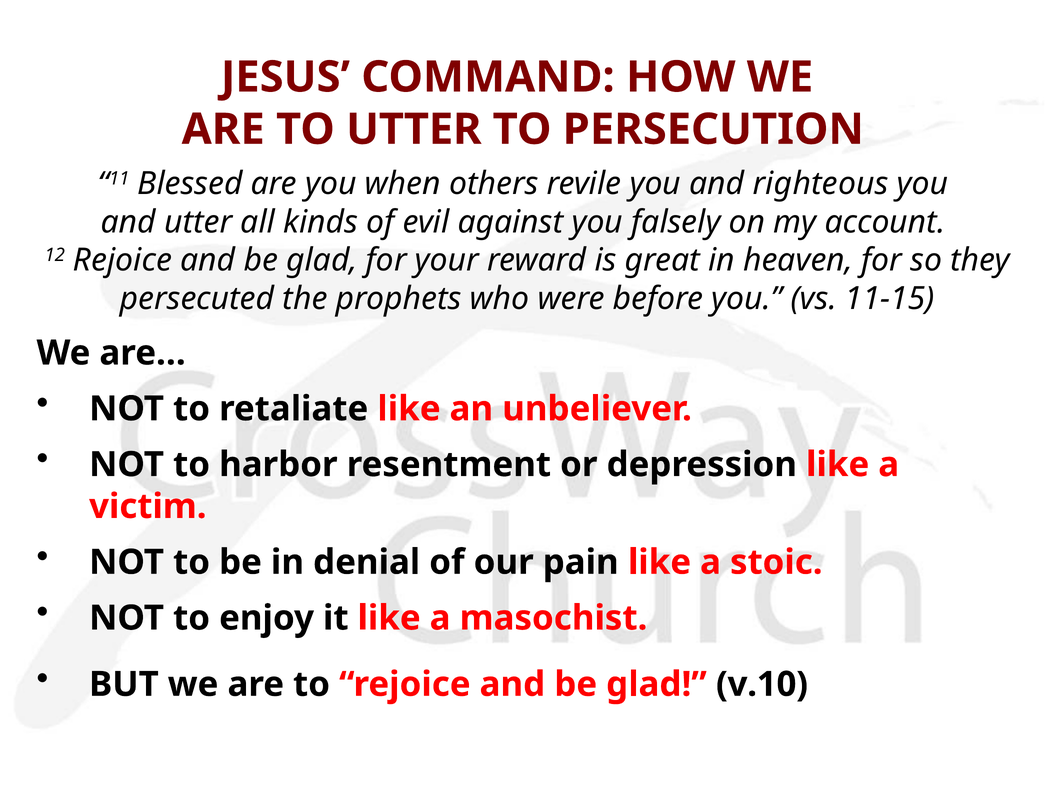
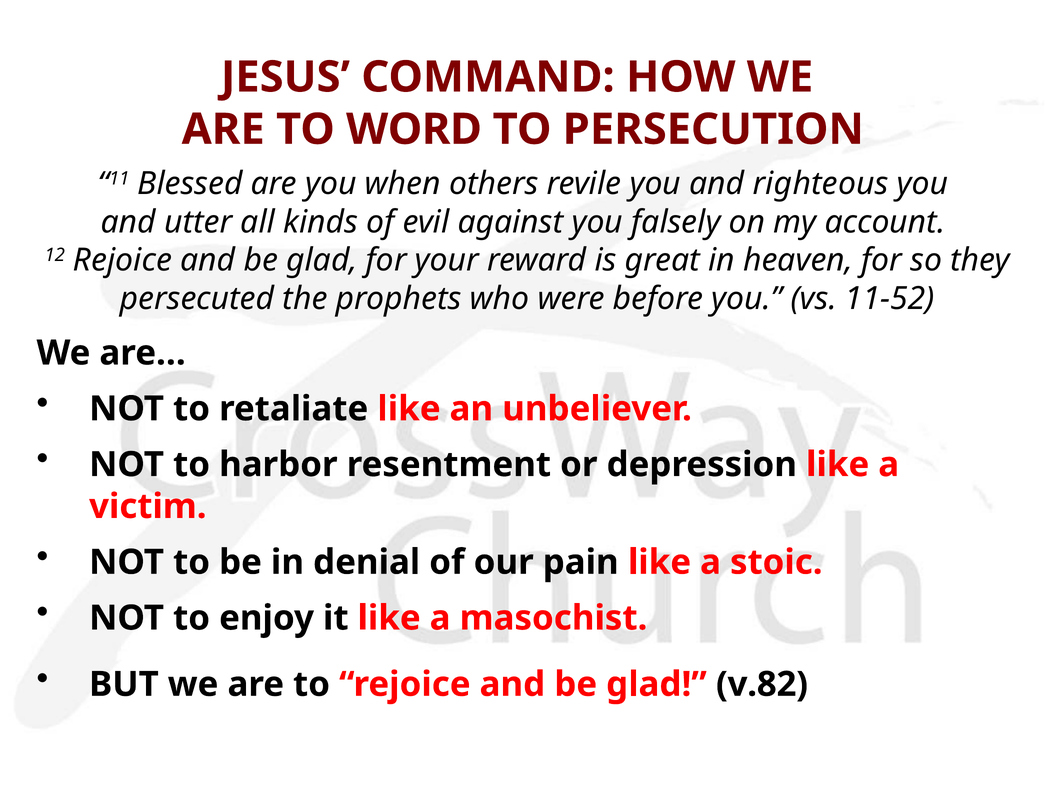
TO UTTER: UTTER -> WORD (414, 129)
11-15: 11-15 -> 11-52 (890, 299)
v.10: v.10 -> v.82 (762, 684)
